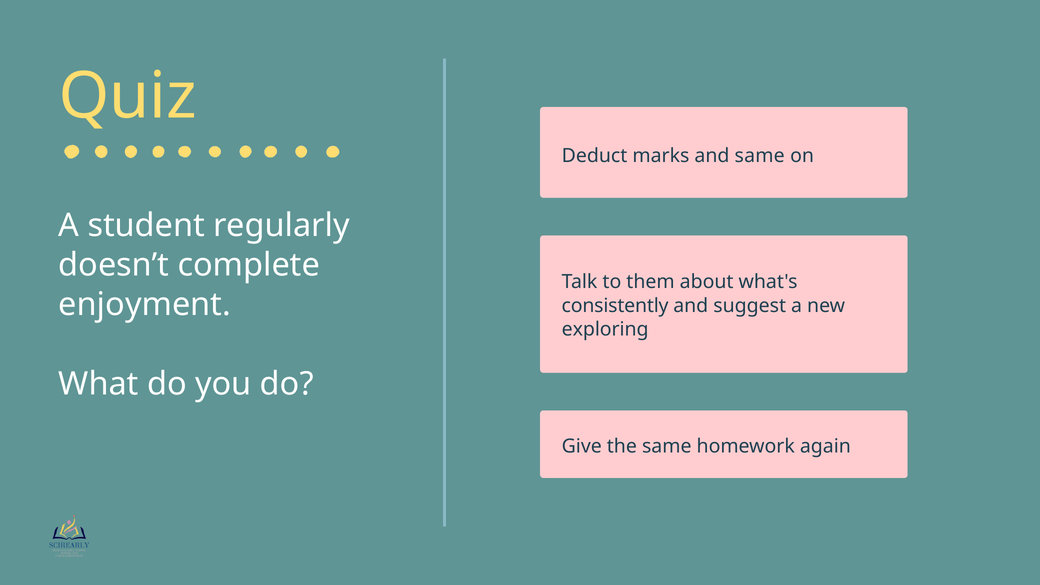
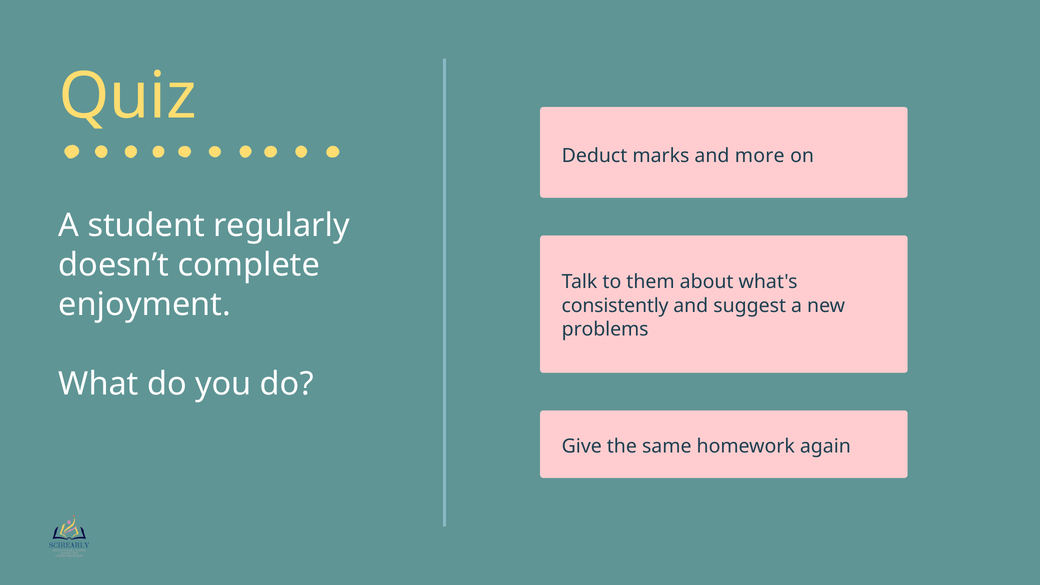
and same: same -> more (760, 156)
exploring: exploring -> problems (605, 329)
